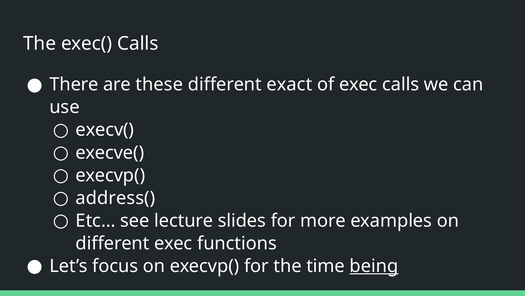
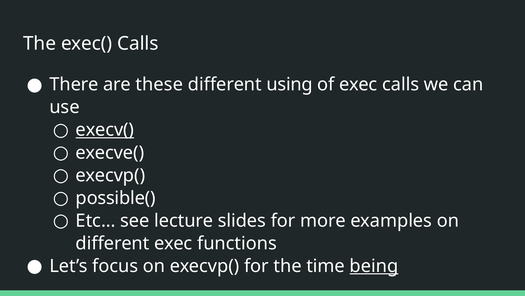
exact: exact -> using (290, 84)
execv( underline: none -> present (105, 130)
address(: address( -> possible( (116, 198)
